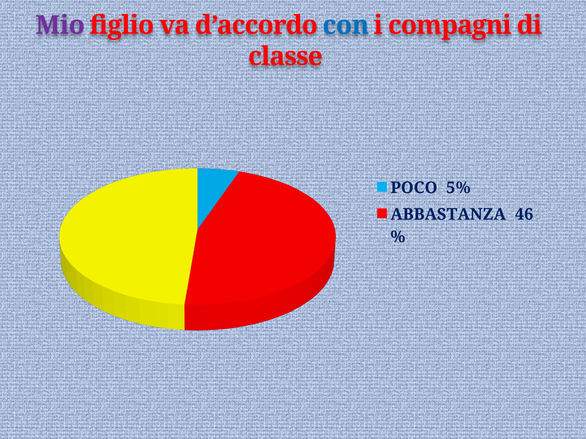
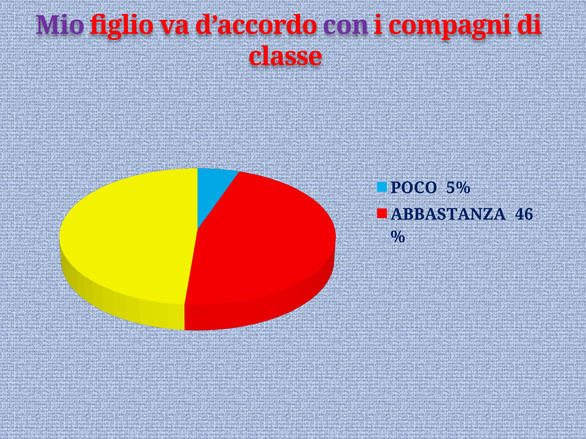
con colour: blue -> purple (346, 25)
